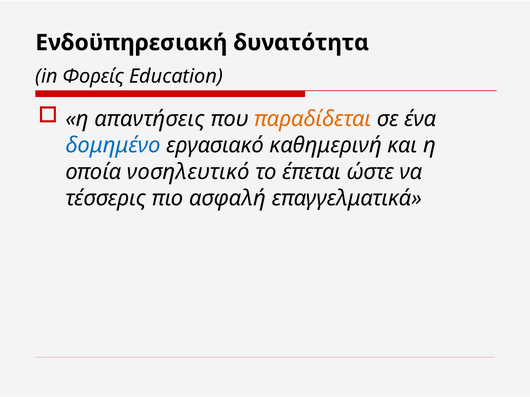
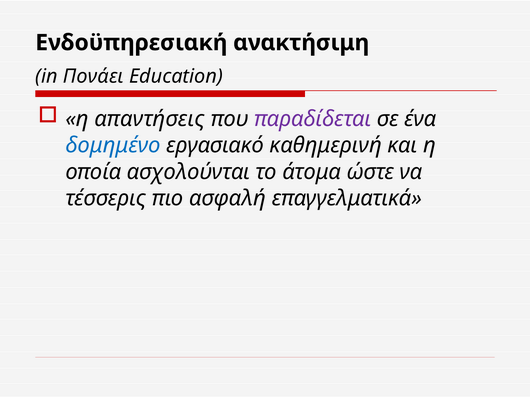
δυνατότητα: δυνατότητα -> ανακτήσιμη (301, 43)
Φορείς: Φορείς -> Πονάει (93, 76)
παραδίδεται colour: orange -> purple (313, 119)
νοσηλευτικό: νοσηλευτικό -> ασχολούνται (188, 172)
έπεται: έπεται -> άτομα (312, 172)
